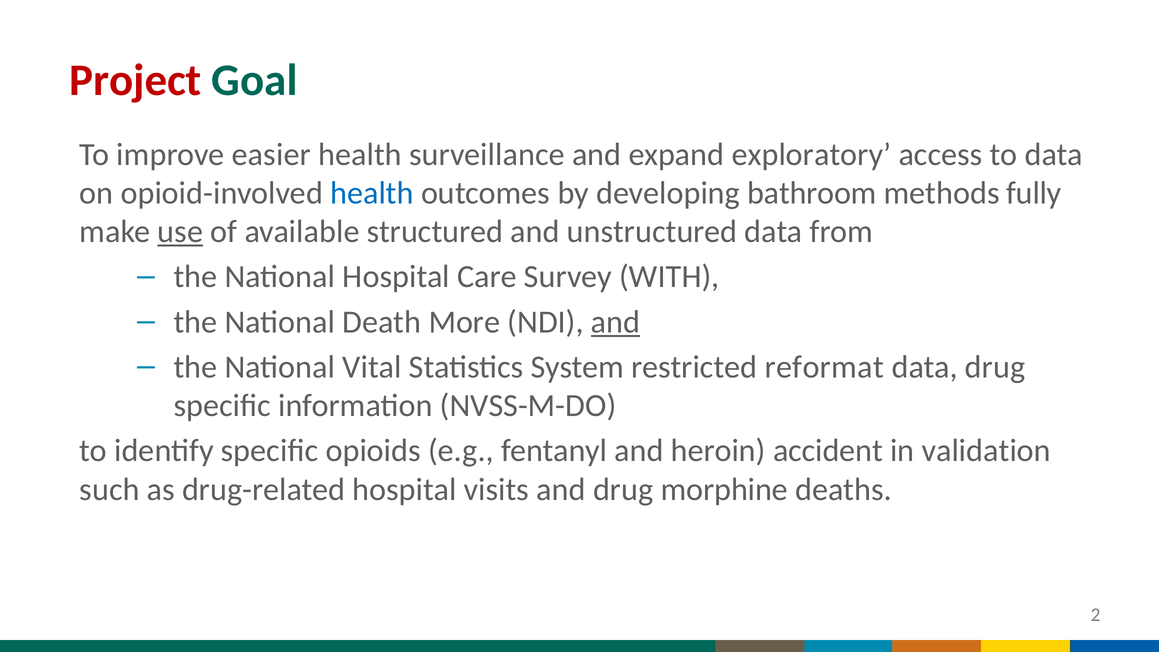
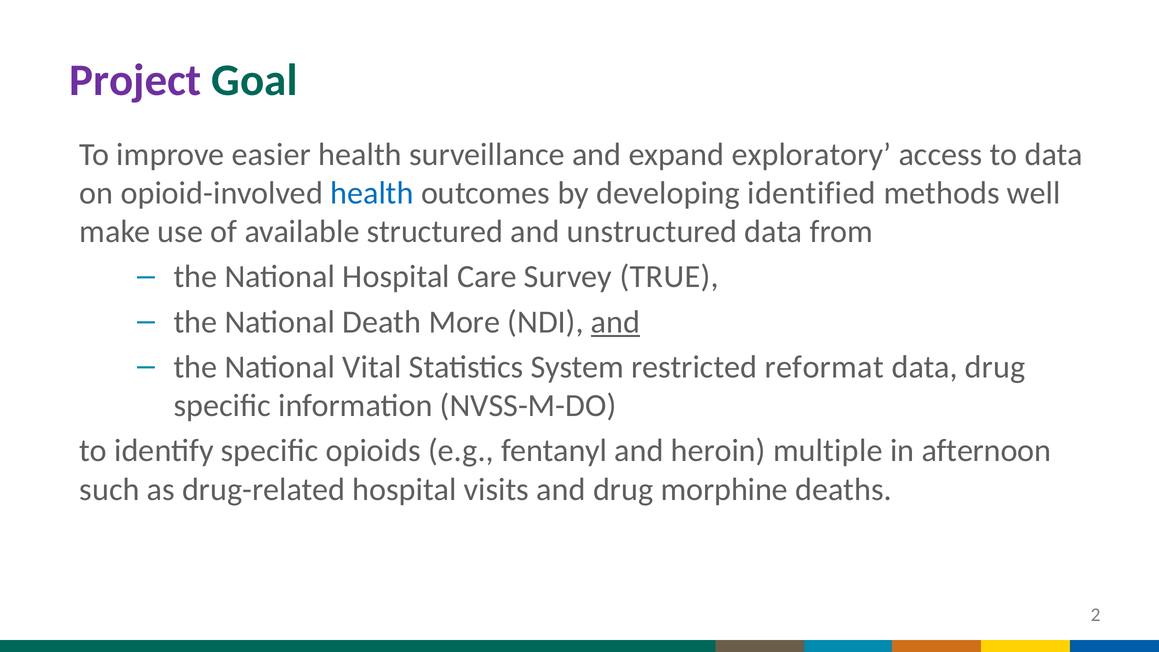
Project colour: red -> purple (135, 81)
bathroom: bathroom -> identified (812, 193)
fully: fully -> well (1034, 193)
use underline: present -> none (180, 232)
WITH: WITH -> TRUE (669, 277)
accident: accident -> multiple (828, 451)
validation: validation -> afternoon (986, 451)
